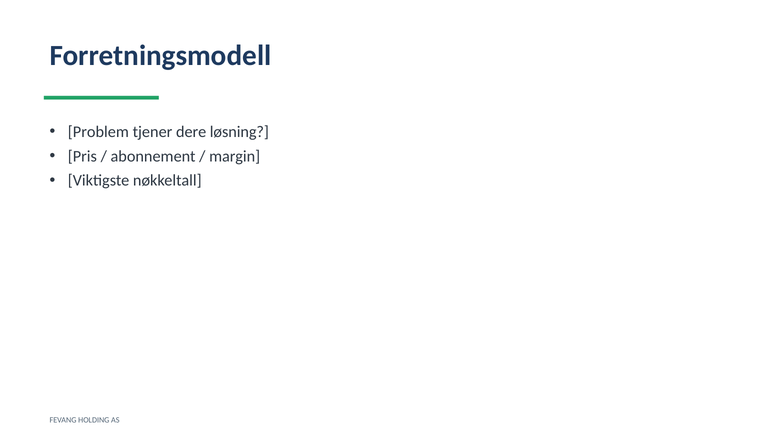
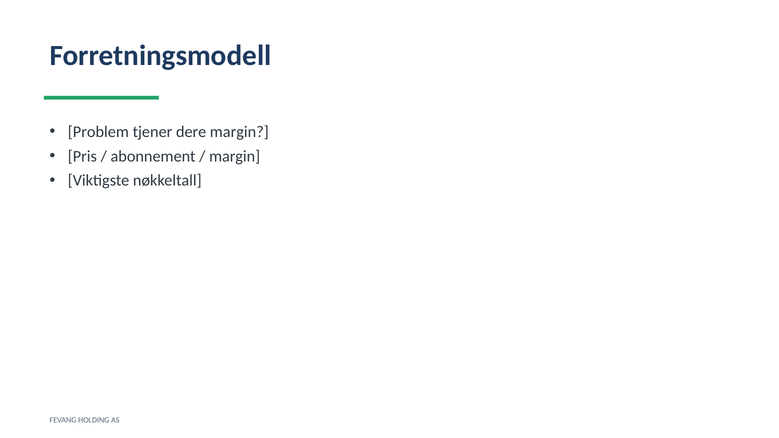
dere løsning: løsning -> margin (239, 132)
